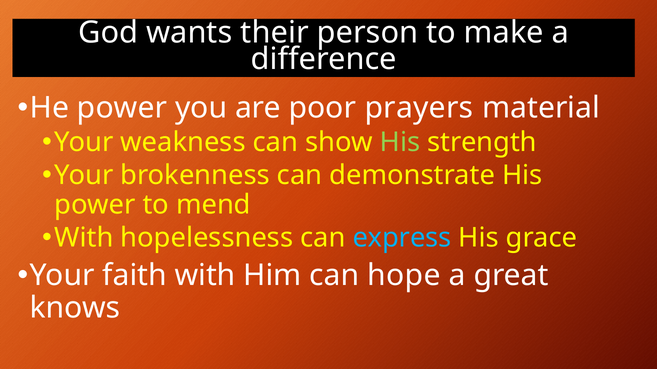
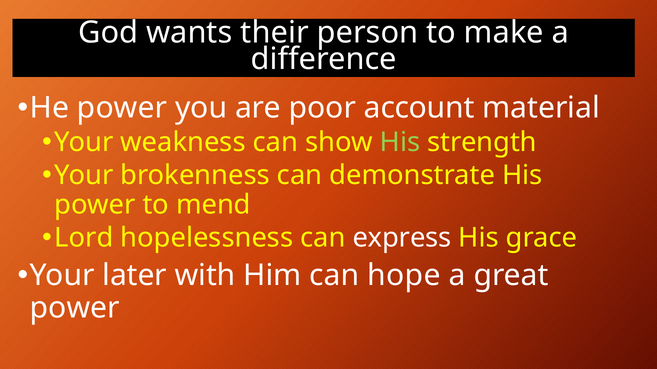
prayers: prayers -> account (419, 108)
With: With -> Lord (84, 238)
express colour: light blue -> white (402, 238)
faith: faith -> later (135, 276)
knows: knows -> power (75, 308)
